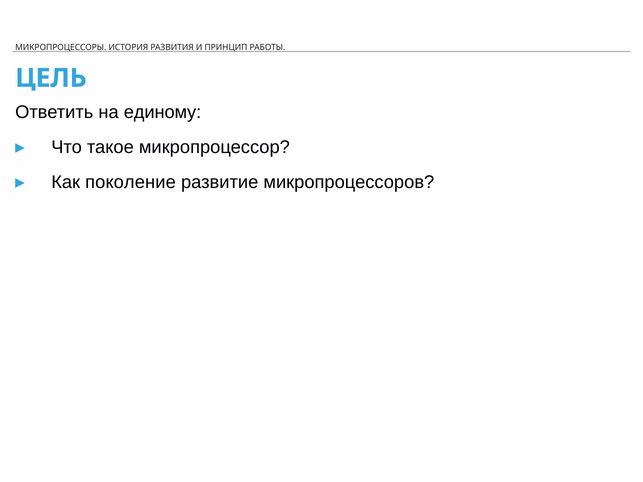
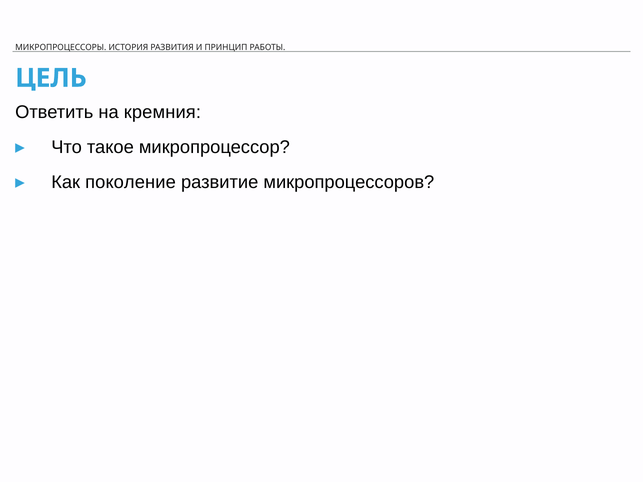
единому: единому -> кремния (162, 112)
